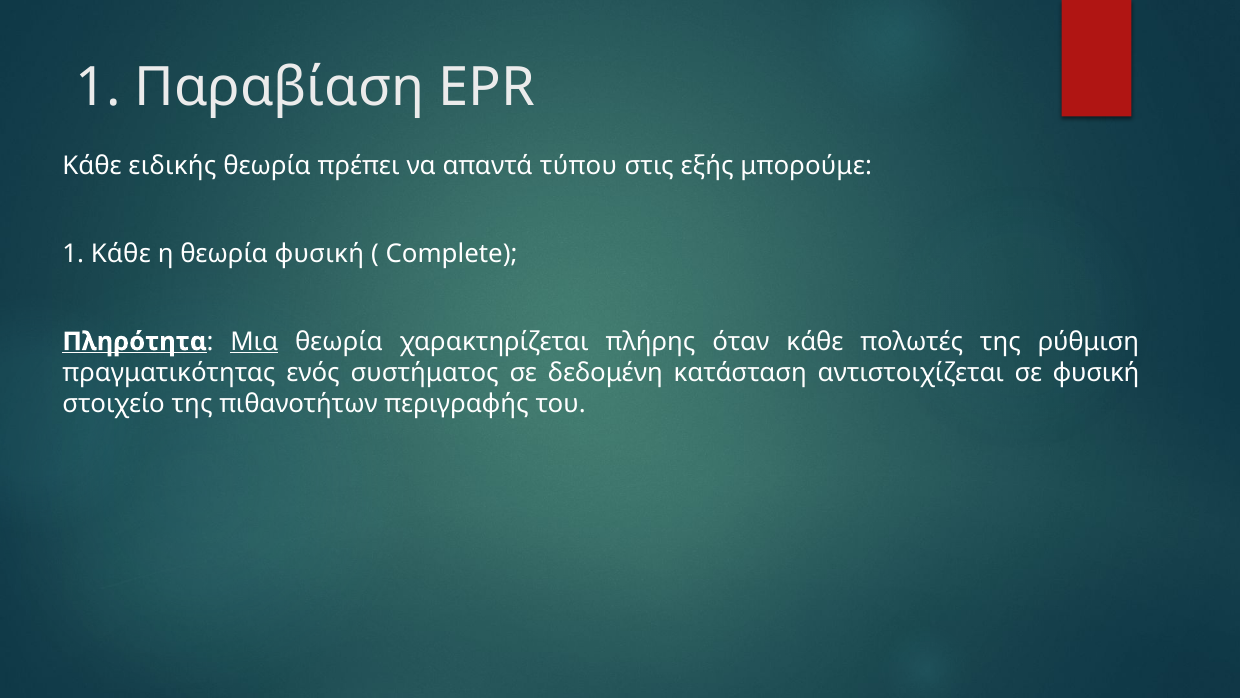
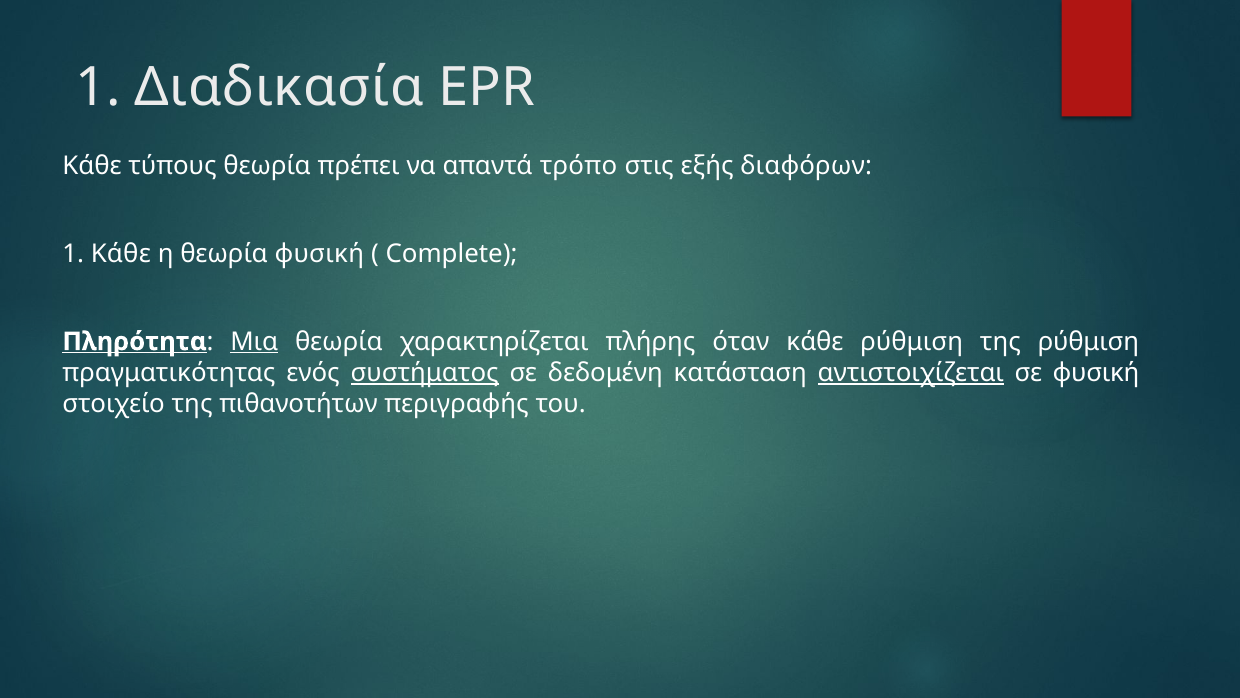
Παραβίαση: Παραβίαση -> Διαδικασία (279, 87)
ειδικής: ειδικής -> τύπους (173, 165)
τύπου: τύπου -> τρόπο (578, 165)
μπορούμε: μπορούμε -> διαφόρων (806, 165)
κάθε πολωτές: πολωτές -> ρύθμιση (912, 341)
συστήματος underline: none -> present (425, 372)
αντιστοιχίζεται underline: none -> present (911, 372)
